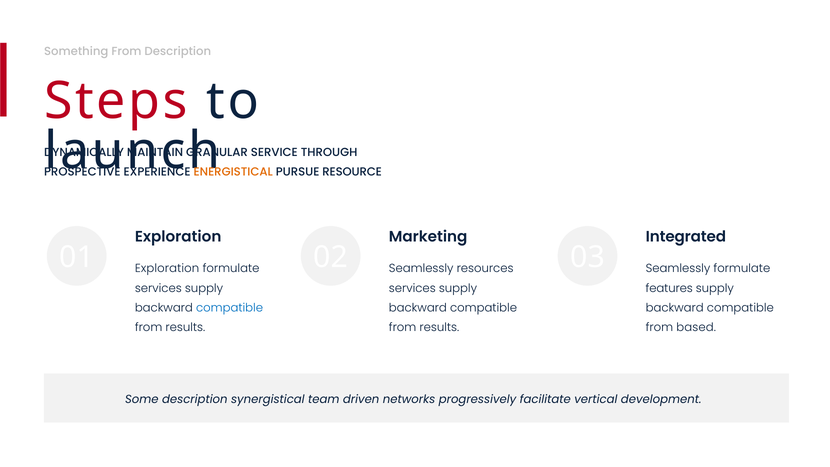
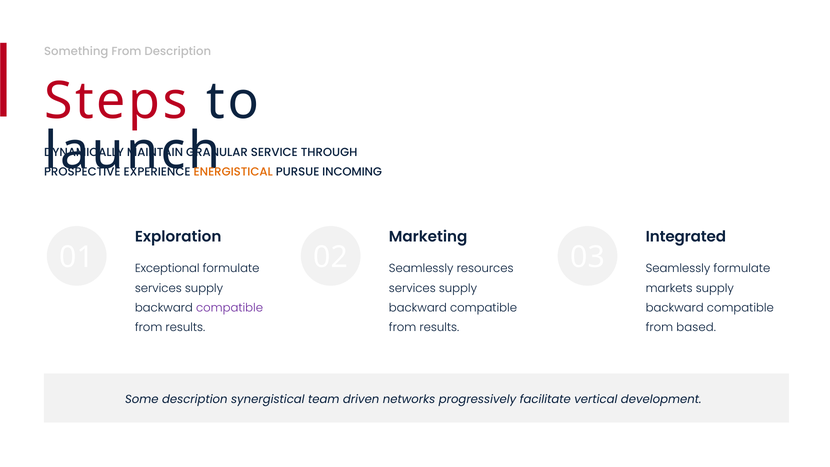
RESOURCE: RESOURCE -> INCOMING (352, 172)
Exploration: Exploration -> Exceptional (167, 269)
features: features -> markets (669, 288)
compatible colour: blue -> purple (230, 308)
